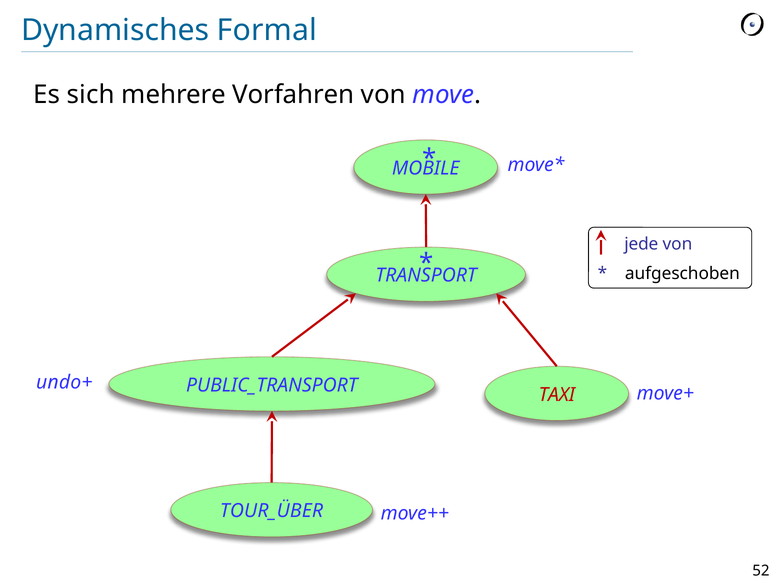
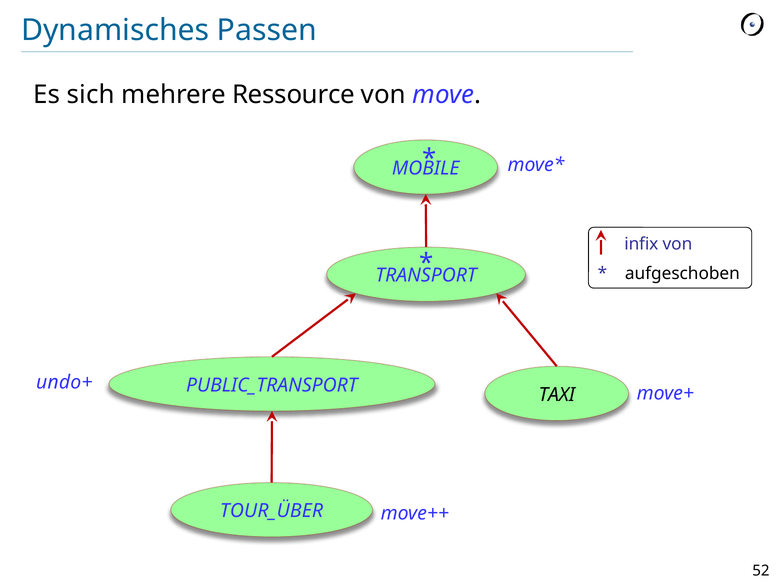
Formal: Formal -> Passen (267, 30)
Vorfahren: Vorfahren -> Ressource (293, 95)
jede: jede -> infix (641, 244)
TAXI colour: red -> black (557, 395)
